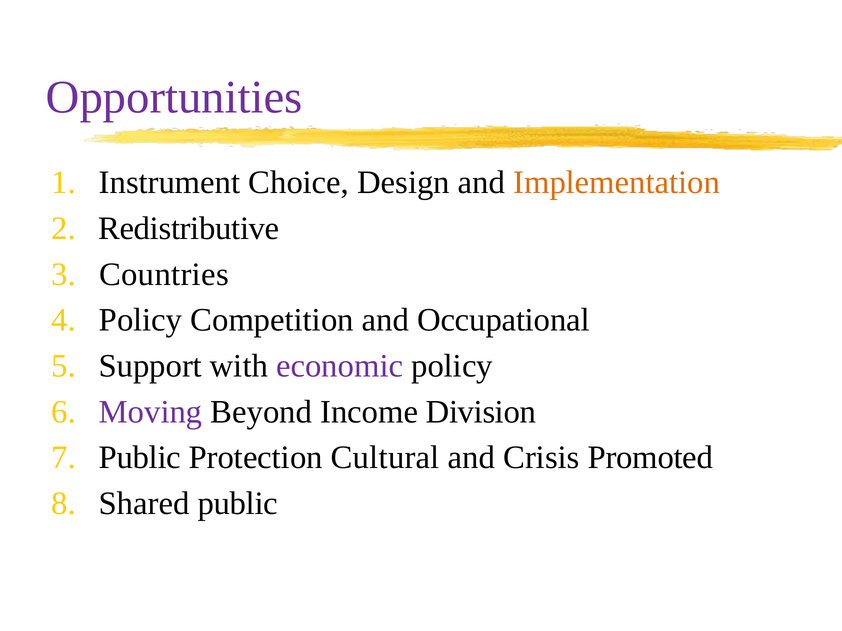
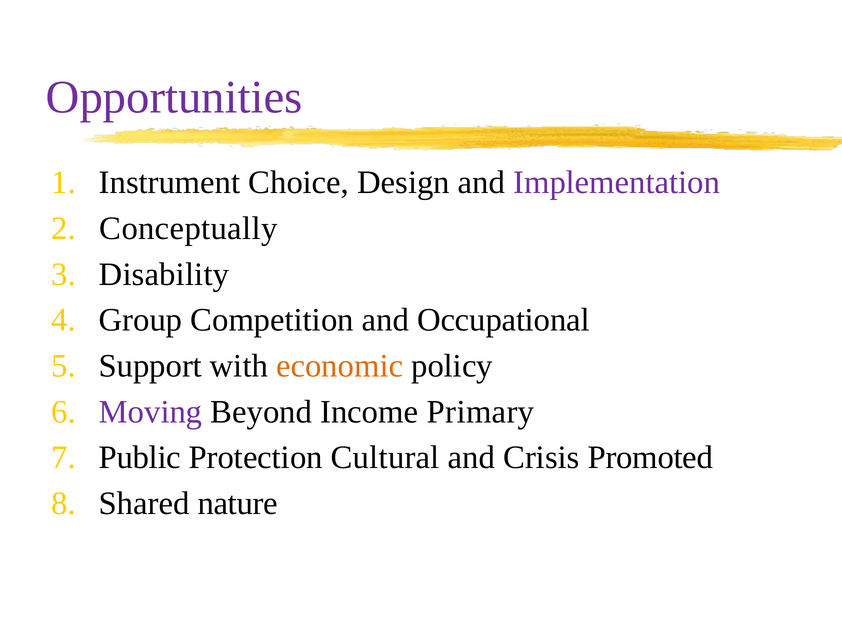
Implementation colour: orange -> purple (617, 183)
Redistributive: Redistributive -> Conceptually (188, 229)
Countries: Countries -> Disability (164, 275)
Policy: Policy -> Group (141, 320)
economic colour: purple -> orange (340, 366)
Division: Division -> Primary (481, 412)
Shared public: public -> nature (238, 504)
